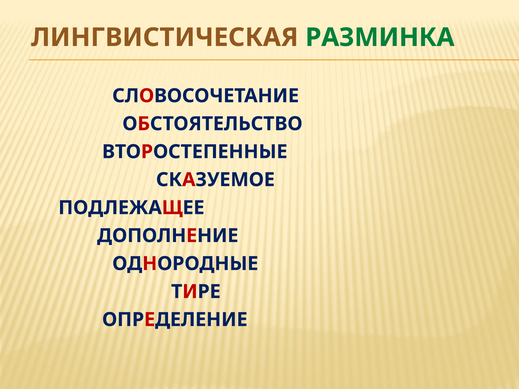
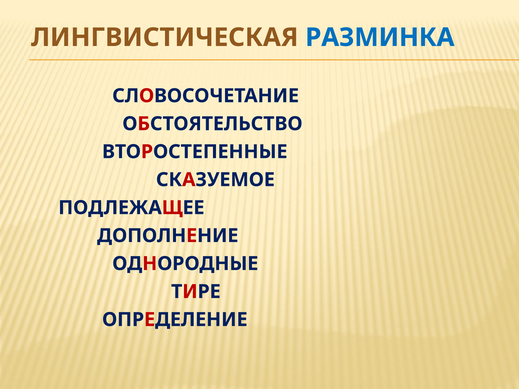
РАЗМИНКА colour: green -> blue (380, 37)
